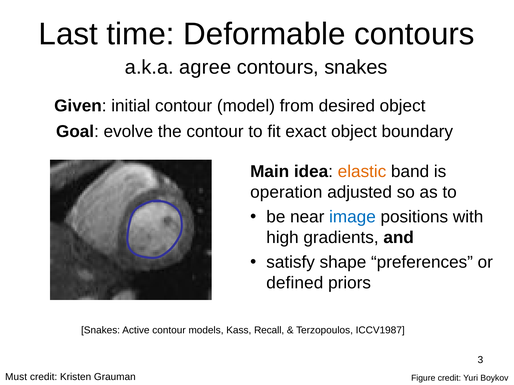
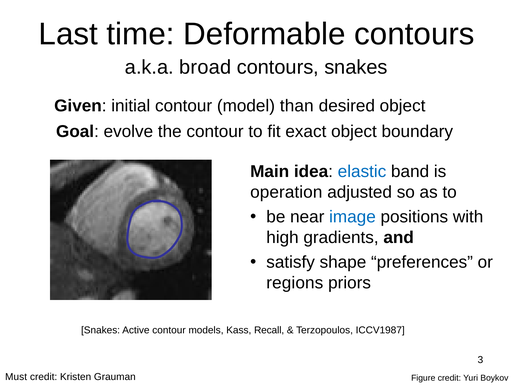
agree: agree -> broad (205, 67)
from: from -> than (297, 106)
elastic colour: orange -> blue (362, 172)
defined: defined -> regions (295, 283)
